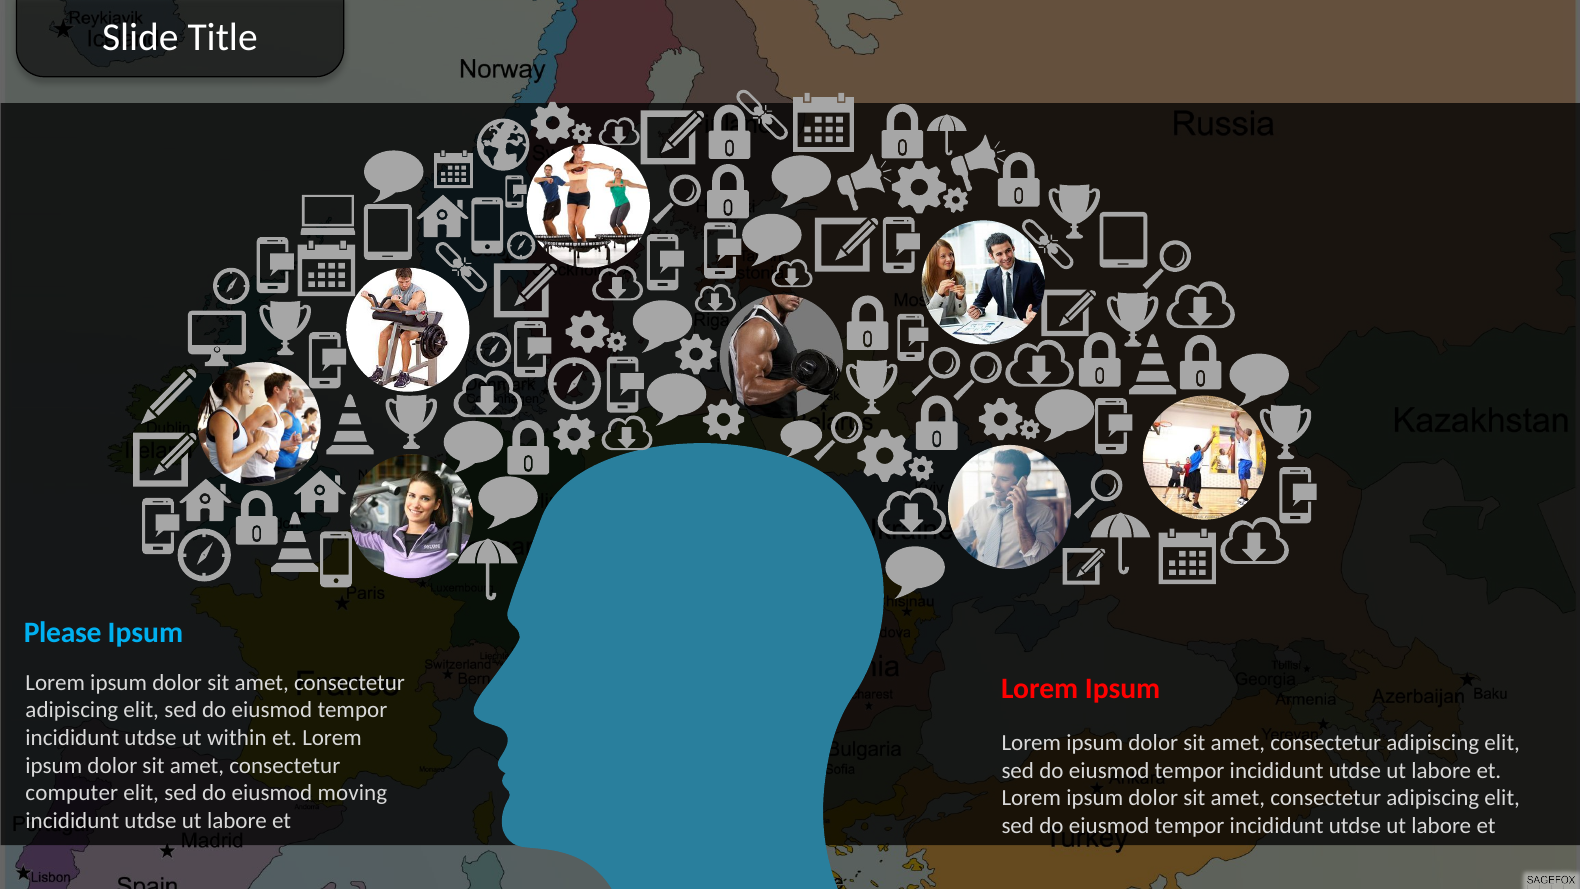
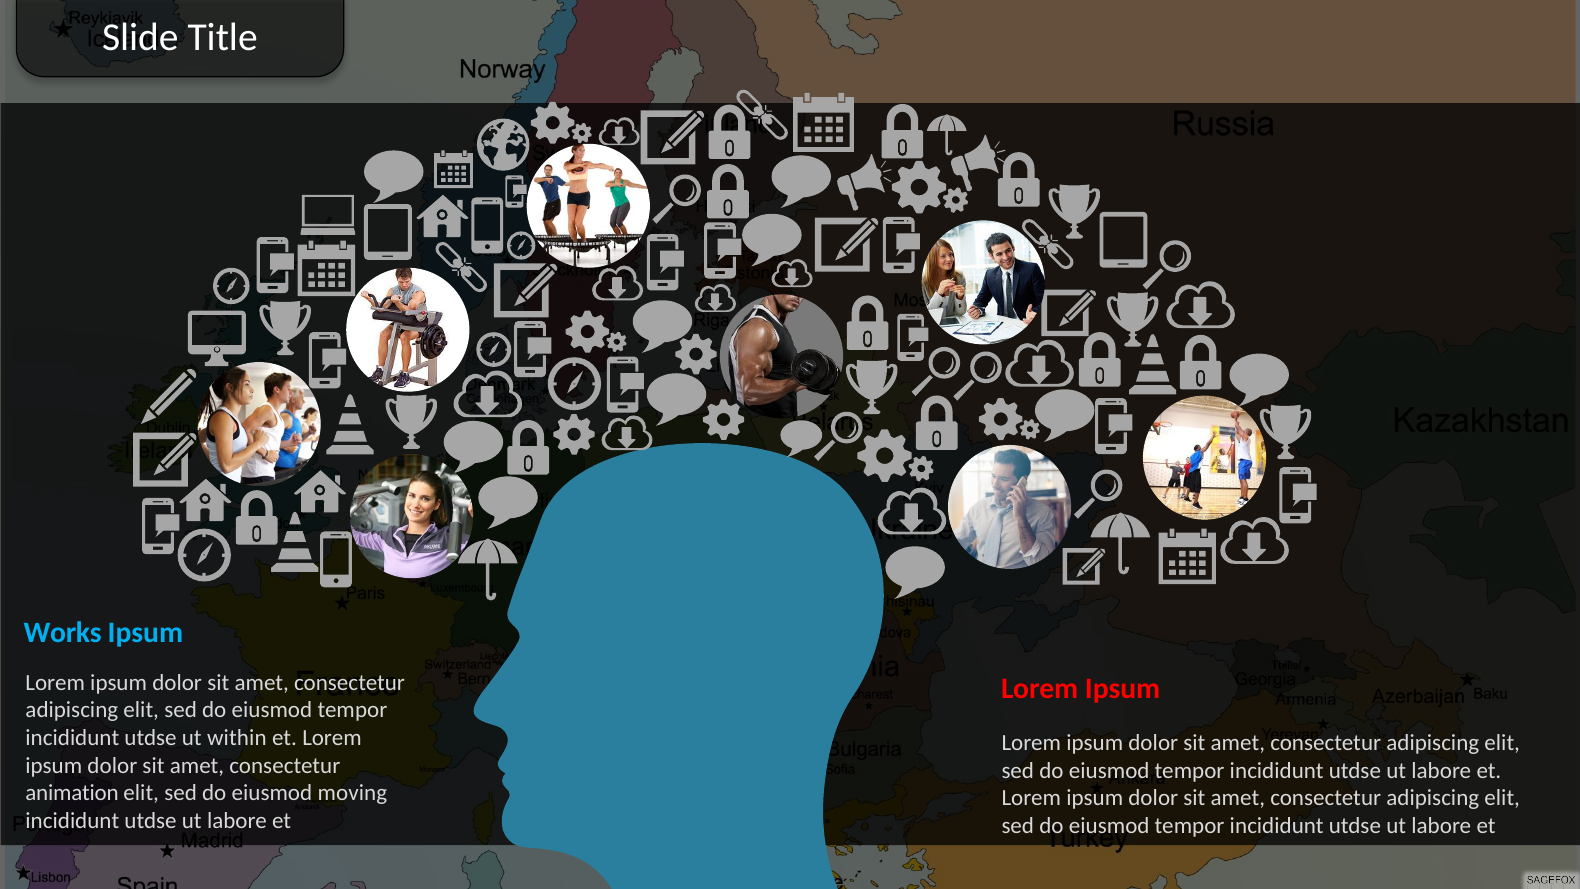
Please: Please -> Works (63, 633)
computer: computer -> animation (72, 793)
